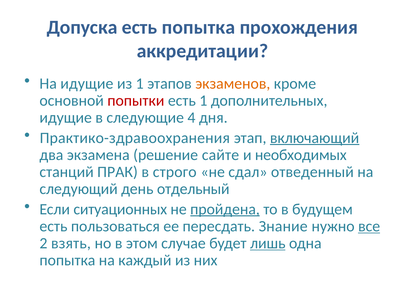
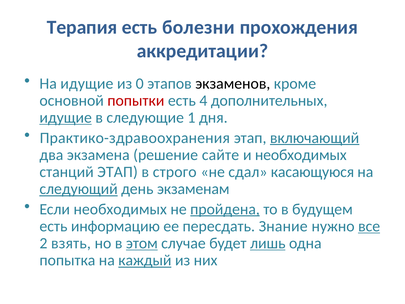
Допуска: Допуска -> Терапия (82, 27)
есть попытка: попытка -> болезни (198, 27)
из 1: 1 -> 0 (140, 83)
экзаменов colour: orange -> black (233, 83)
есть 1: 1 -> 4 (203, 100)
идущие underline: none -> present (66, 117)
4: 4 -> 1 (191, 117)
станций ПРАК: ПРАК -> ЭТАП (117, 172)
отведенный: отведенный -> касающуюся (313, 172)
следующий underline: none -> present (79, 189)
отдельный: отдельный -> экзаменам (193, 189)
Если ситуационных: ситуационных -> необходимых (120, 209)
пользоваться: пользоваться -> информацию (115, 226)
этом underline: none -> present (142, 243)
каждый underline: none -> present (145, 260)
